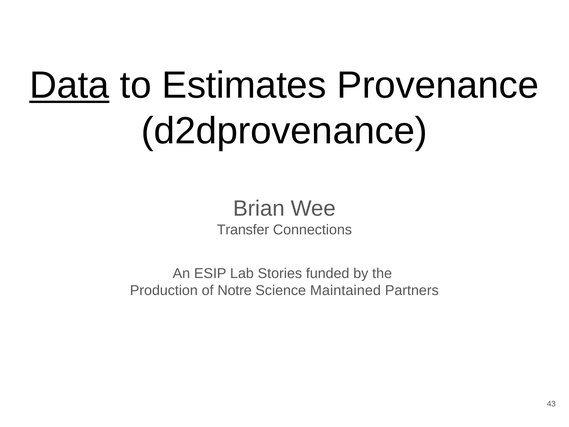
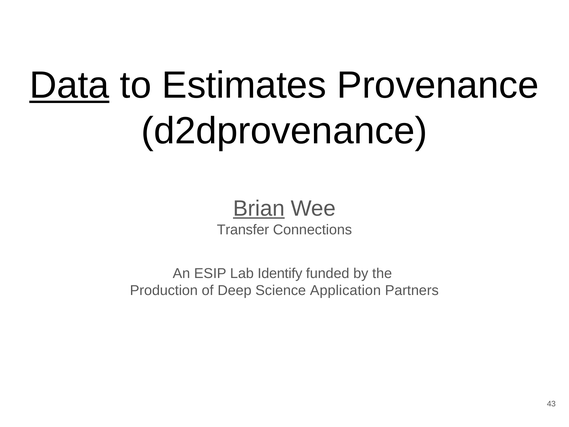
Brian underline: none -> present (259, 208)
Stories: Stories -> Identify (280, 273)
Notre: Notre -> Deep (235, 290)
Maintained: Maintained -> Application (345, 290)
